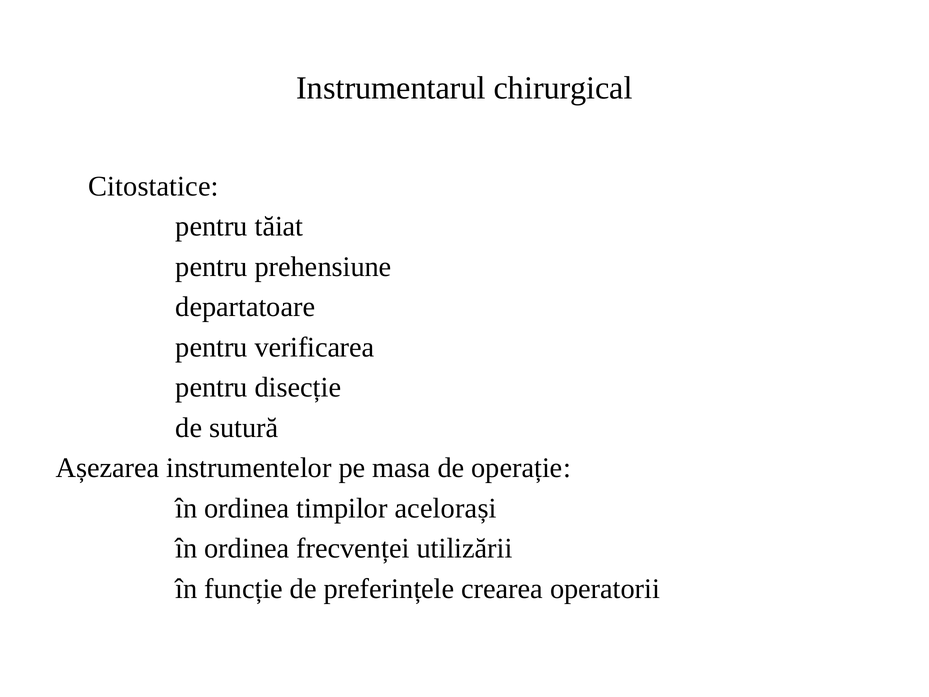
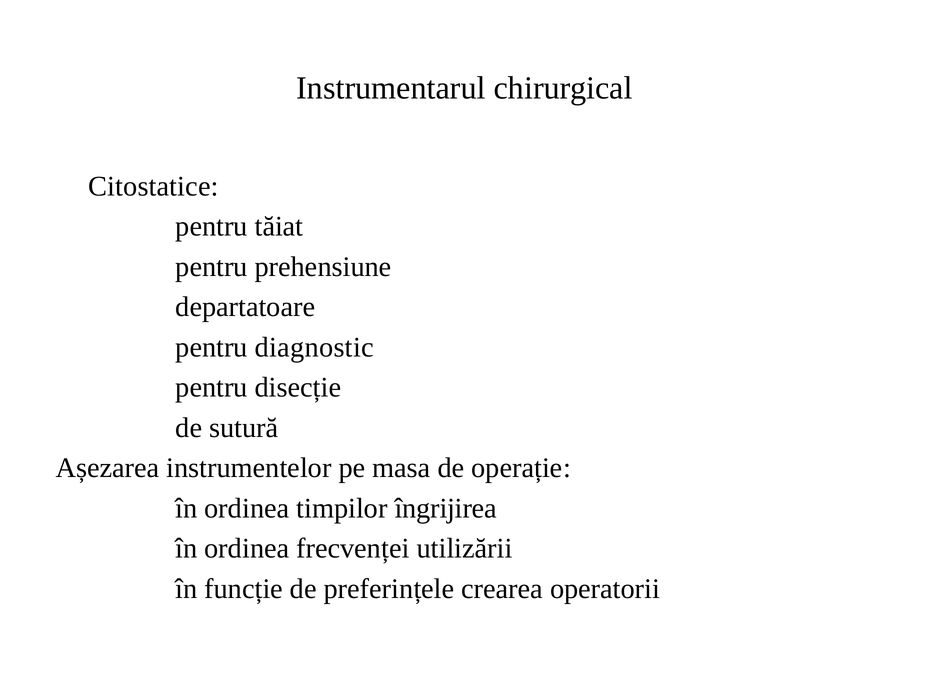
verificarea: verificarea -> diagnostic (314, 347)
acelorași: acelorași -> îngrijirea (446, 508)
